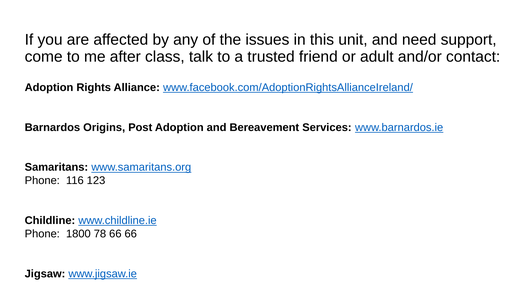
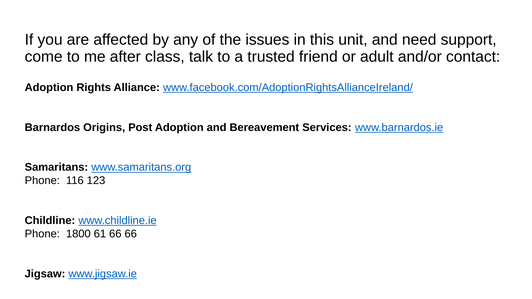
78: 78 -> 61 (100, 234)
